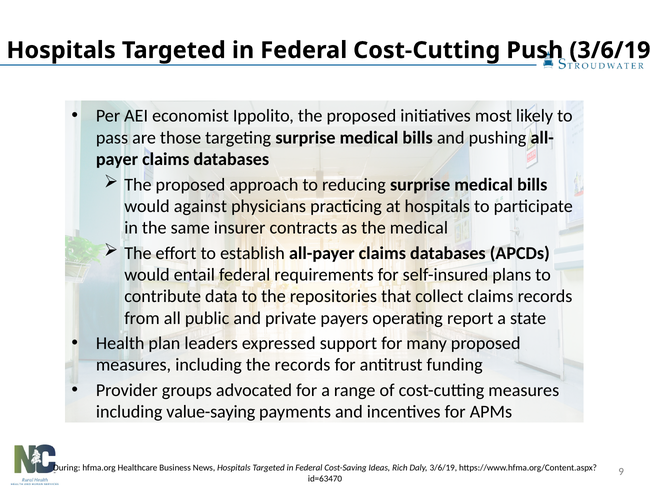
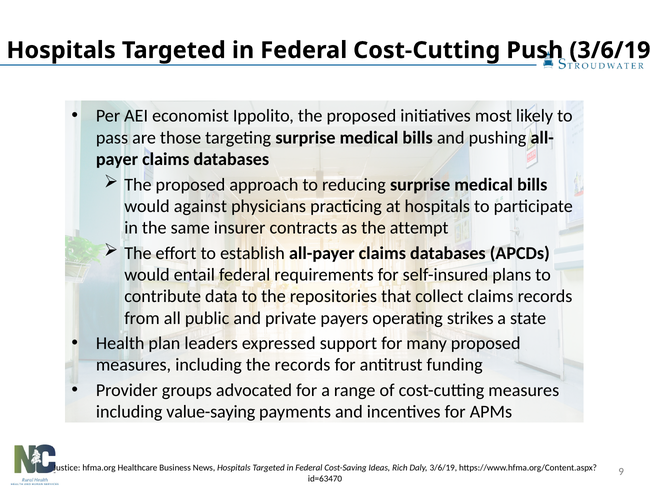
the medical: medical -> attempt (419, 228)
report: report -> strikes (470, 318)
During: During -> Justice (67, 468)
